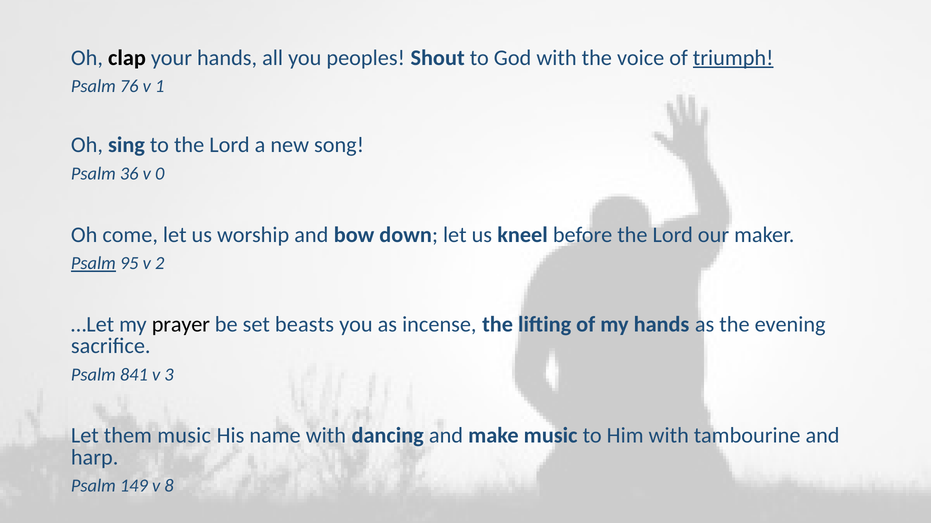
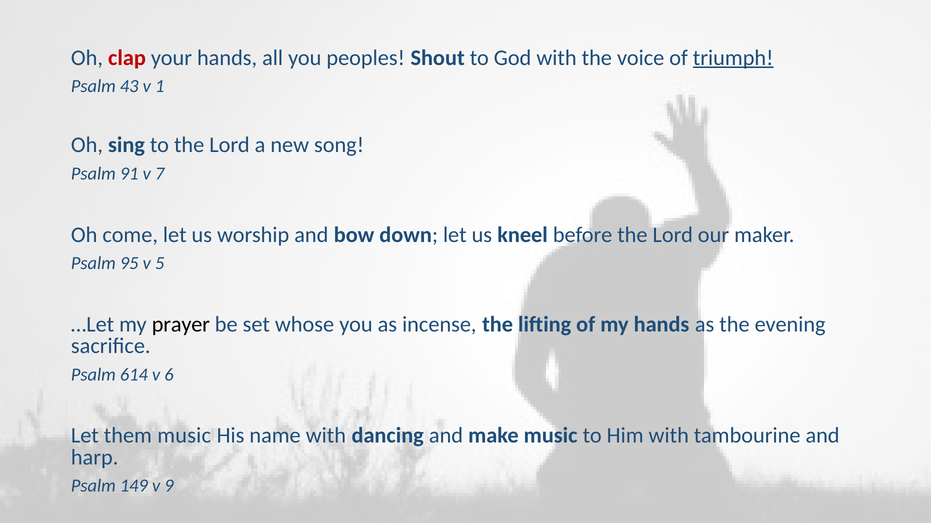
clap colour: black -> red (127, 58)
76: 76 -> 43 (129, 87)
36: 36 -> 91 (129, 174)
0: 0 -> 7 (160, 174)
Psalm underline: present -> none (93, 264)
2: 2 -> 5 (160, 264)
beasts: beasts -> whose (305, 325)
841: 841 -> 614 (134, 375)
3: 3 -> 6 (169, 375)
8: 8 -> 9 (169, 486)
